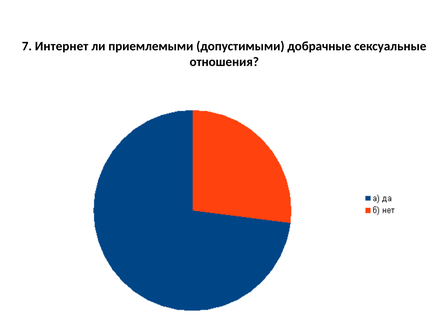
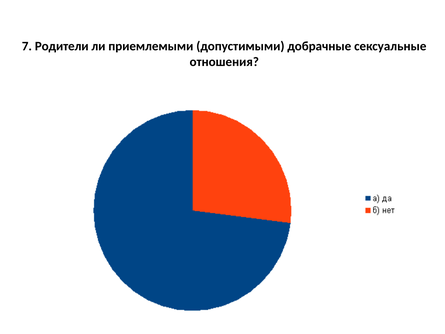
Интернет: Интернет -> Родители (62, 46)
